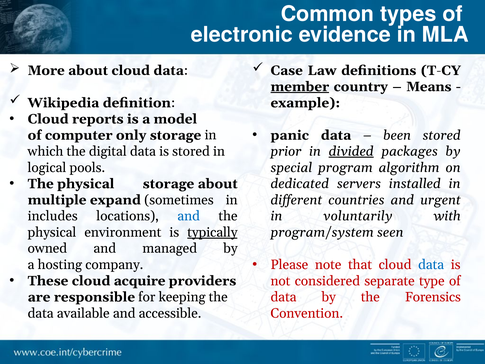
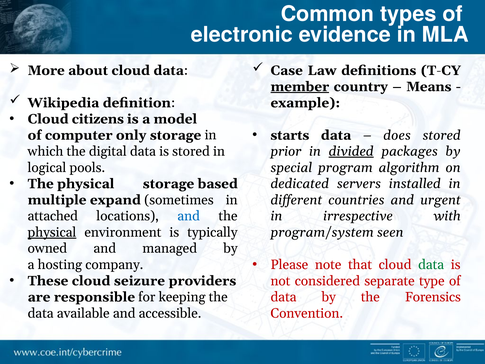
reports: reports -> citizens (98, 119)
panic: panic -> starts (290, 135)
been: been -> does (397, 135)
storage about: about -> based (218, 184)
includes: includes -> attached (53, 216)
voluntarily: voluntarily -> irrespective (358, 216)
physical underline: none -> present (52, 232)
typically underline: present -> none (212, 232)
data colour: blue -> green (431, 265)
acquire: acquire -> seizure (139, 281)
